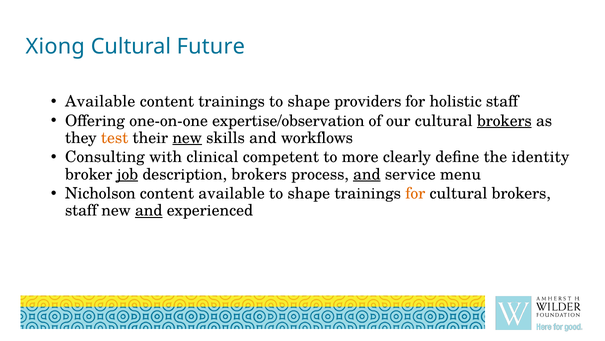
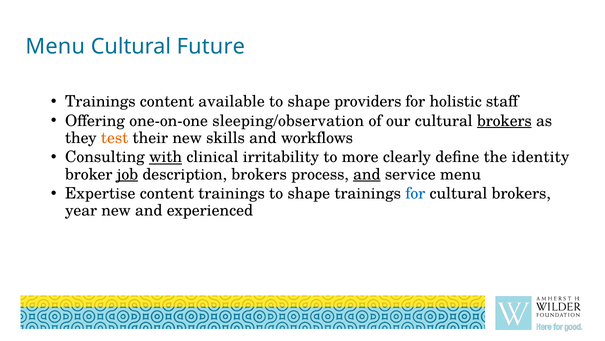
Xiong: Xiong -> Menu (55, 46)
Available: Available -> Trainings (100, 101)
content trainings: trainings -> available (232, 101)
expertise/observation: expertise/observation -> sleeping/observation (288, 121)
new underline: present -> none (187, 138)
with underline: none -> present (166, 157)
competent: competent -> irritability (281, 157)
Nicholson: Nicholson -> Expertise (100, 193)
content available: available -> trainings (232, 193)
for colour: orange -> blue (415, 193)
staff: staff -> year (81, 210)
and underline: present -> none (149, 210)
